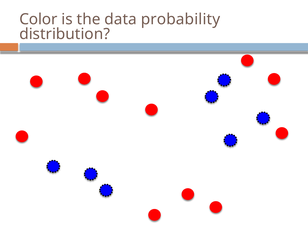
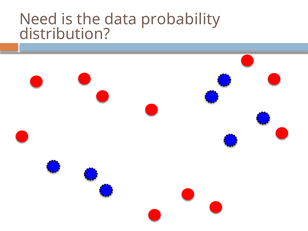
Color: Color -> Need (38, 19)
